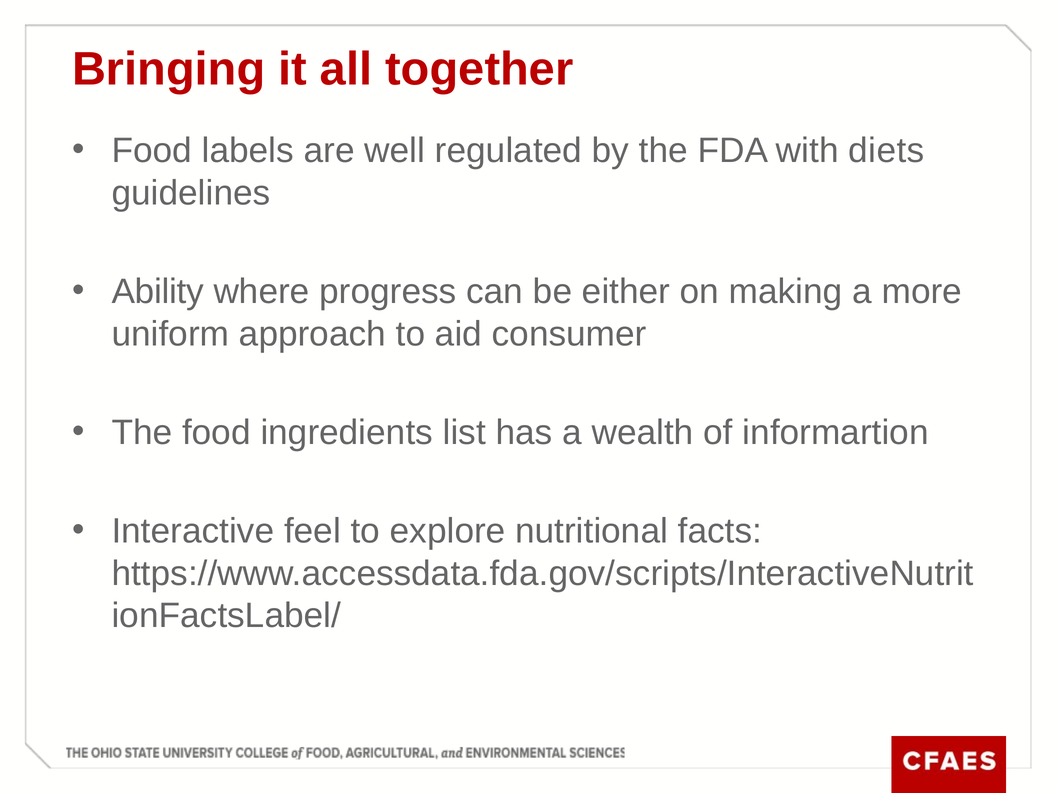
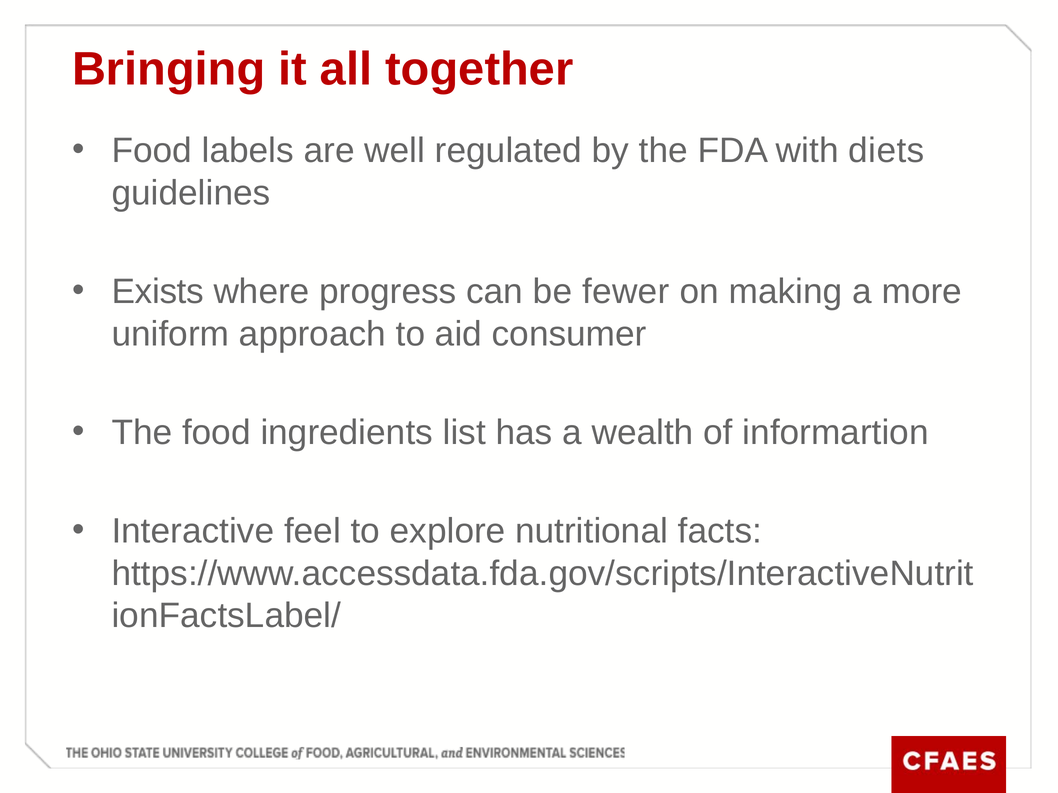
Ability: Ability -> Exists (158, 292)
either: either -> fewer (626, 292)
